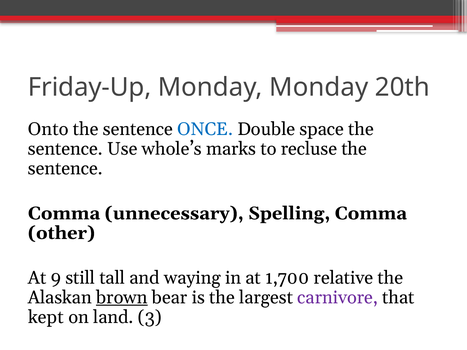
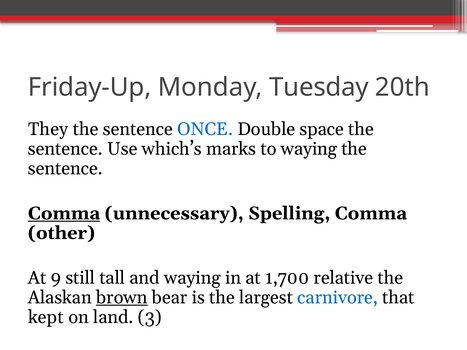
Monday Monday: Monday -> Tuesday (319, 87)
Onto: Onto -> They (48, 129)
whole’s: whole’s -> which’s (172, 149)
to recluse: recluse -> waying (309, 149)
Comma underline: none -> present (64, 213)
carnivore colour: purple -> blue (338, 298)
